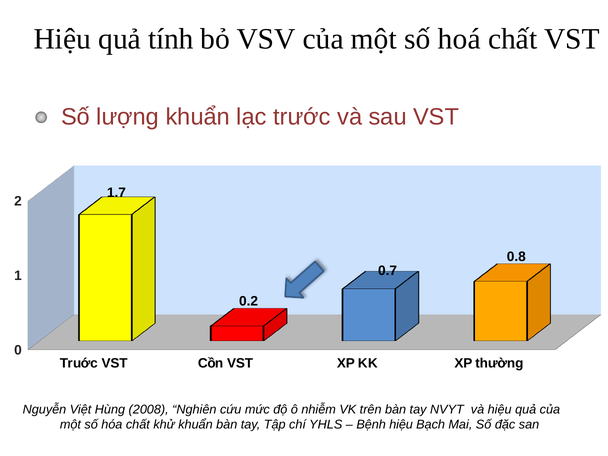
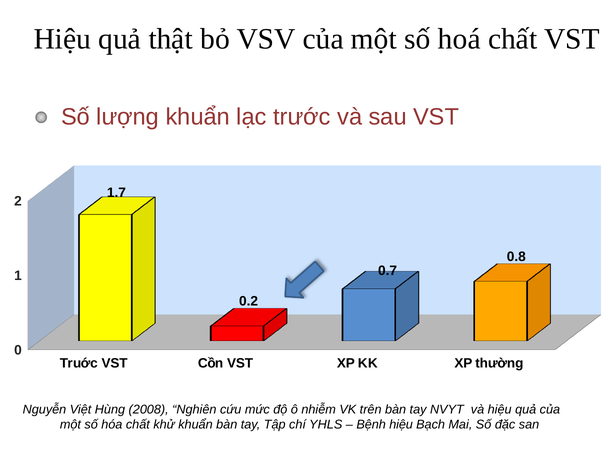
tính: tính -> thật (171, 39)
